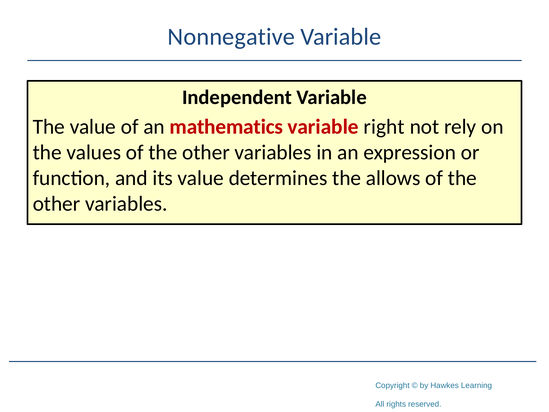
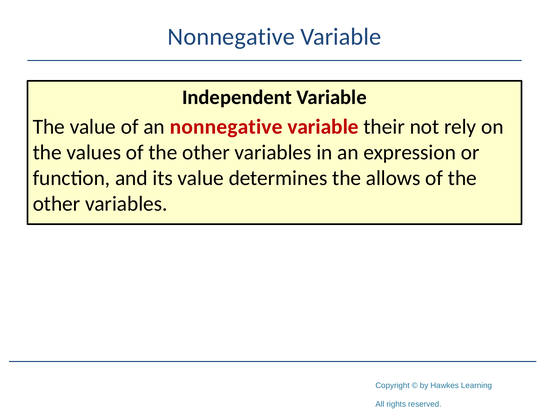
an mathematics: mathematics -> nonnegative (226, 127)
right: right -> their (384, 127)
